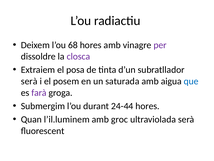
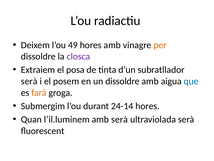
68: 68 -> 49 (73, 45)
per colour: purple -> orange (160, 45)
un saturada: saturada -> dissoldre (122, 81)
farà colour: purple -> orange (39, 92)
24-44: 24-44 -> 24-14 (122, 106)
amb groc: groc -> serà (120, 119)
